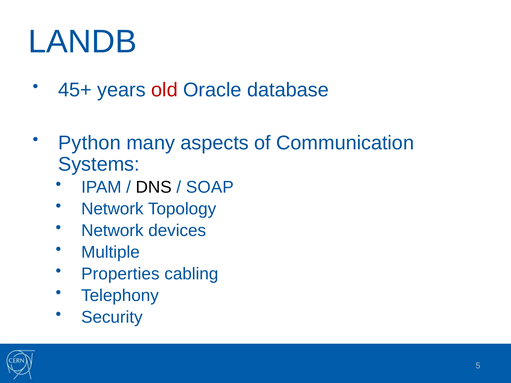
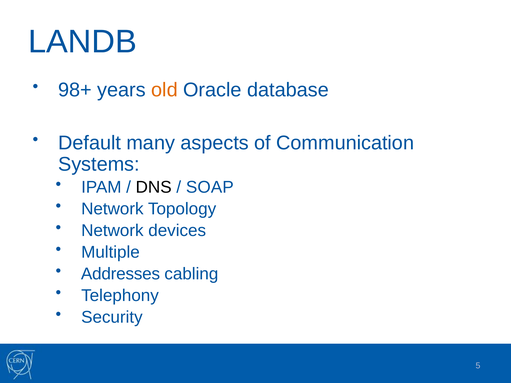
45+: 45+ -> 98+ (75, 90)
old colour: red -> orange (165, 90)
Python: Python -> Default (90, 143)
Properties: Properties -> Addresses (121, 274)
